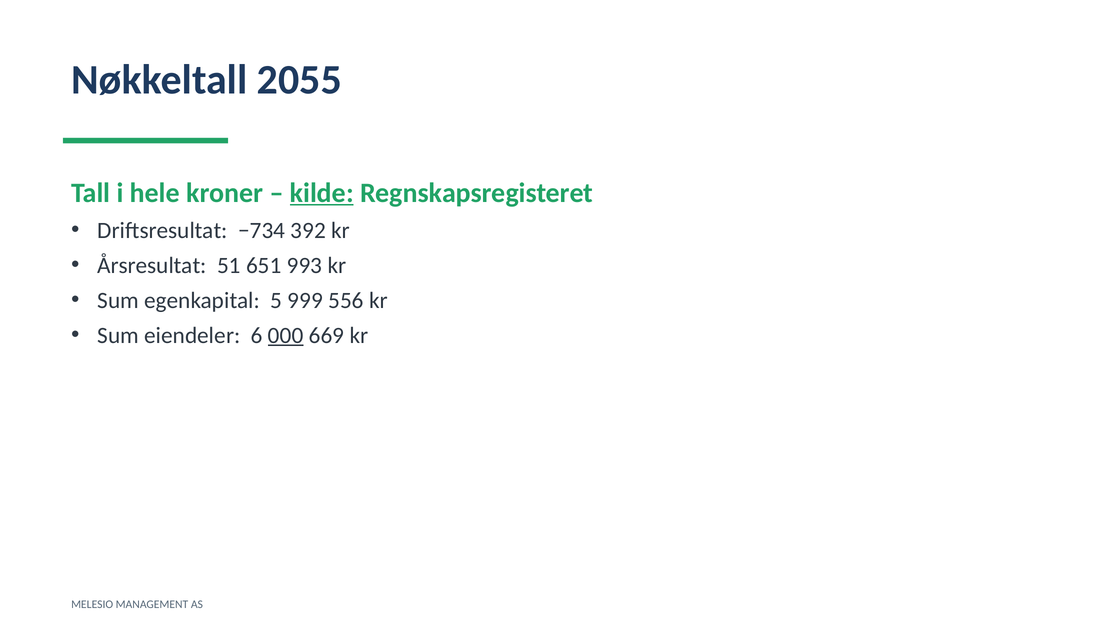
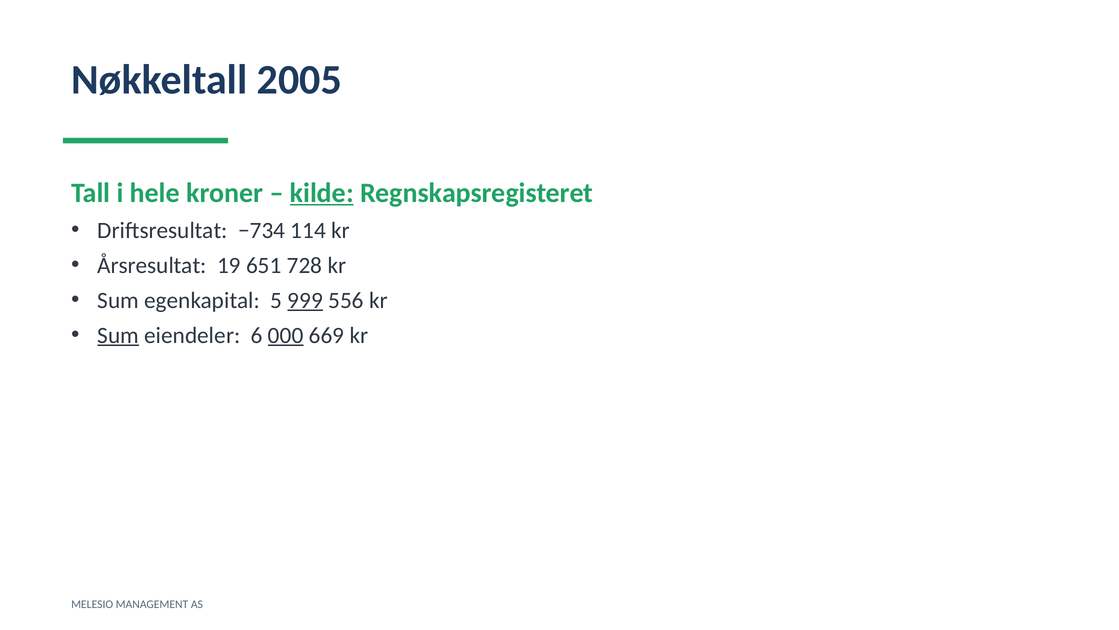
2055: 2055 -> 2005 (299, 80)
392: 392 -> 114 (308, 230)
51: 51 -> 19 (229, 265)
993: 993 -> 728 (304, 265)
999 underline: none -> present (305, 300)
Sum underline: none -> present (118, 335)
